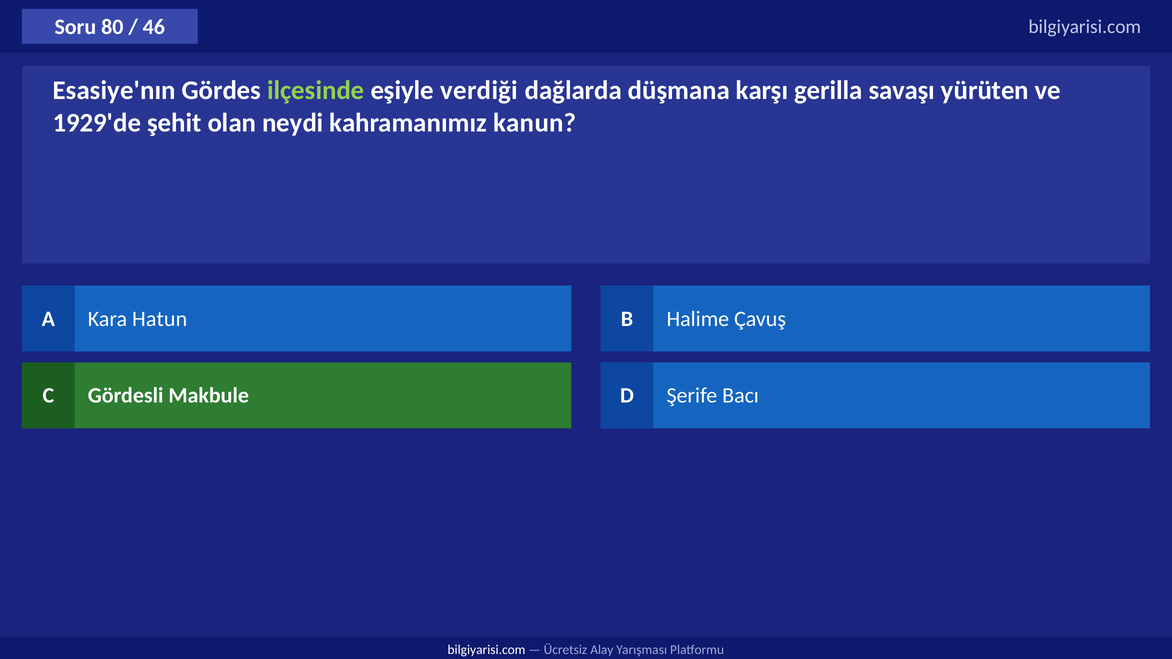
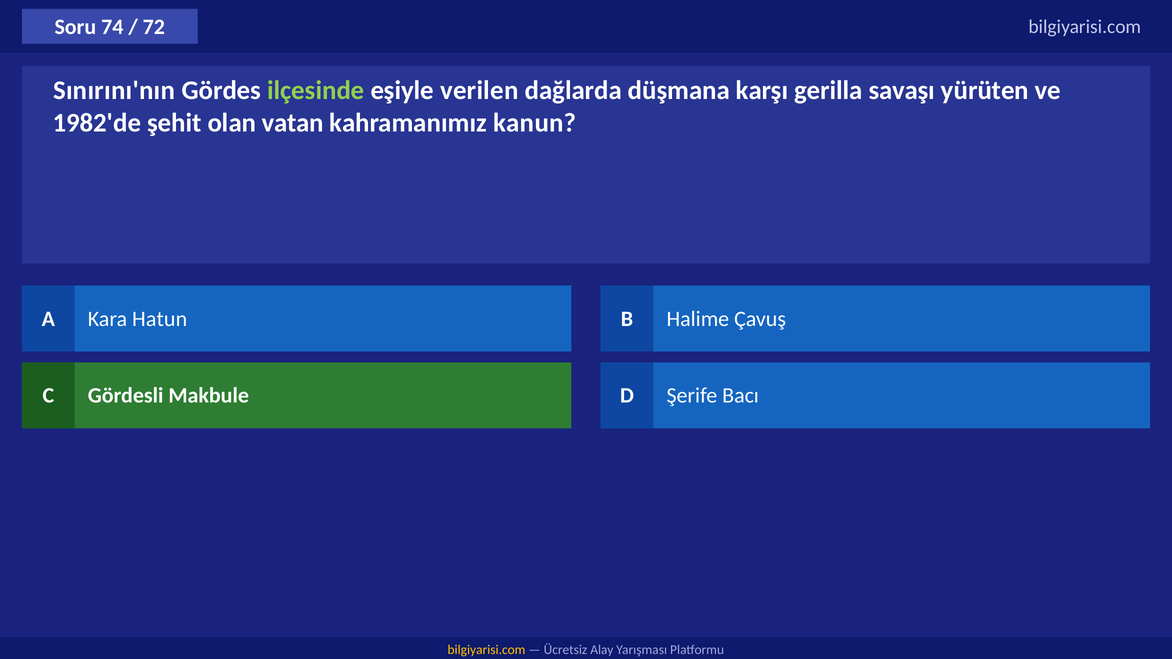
80: 80 -> 74 (112, 27)
46: 46 -> 72 (154, 27)
Esasiye'nın: Esasiye'nın -> Sınırını'nın (114, 90)
verdiği: verdiği -> verilen (479, 90)
1929'de: 1929'de -> 1982'de (97, 123)
neydi: neydi -> vatan (293, 123)
bilgiyarisi.com colour: white -> yellow (487, 650)
